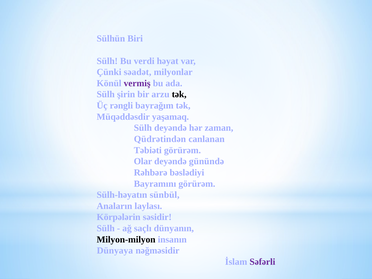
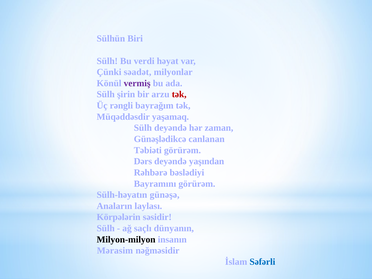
tək colour: black -> red (179, 94)
Qüdrətindən: Qüdrətindən -> Günəşlədikcə (160, 139)
Olar: Olar -> Dərs (143, 161)
günündə: günündə -> yaşından (207, 161)
sünbül: sünbül -> günəşə (165, 195)
Dünyaya: Dünyaya -> Mərasim (115, 251)
Səfərli colour: purple -> blue (262, 262)
